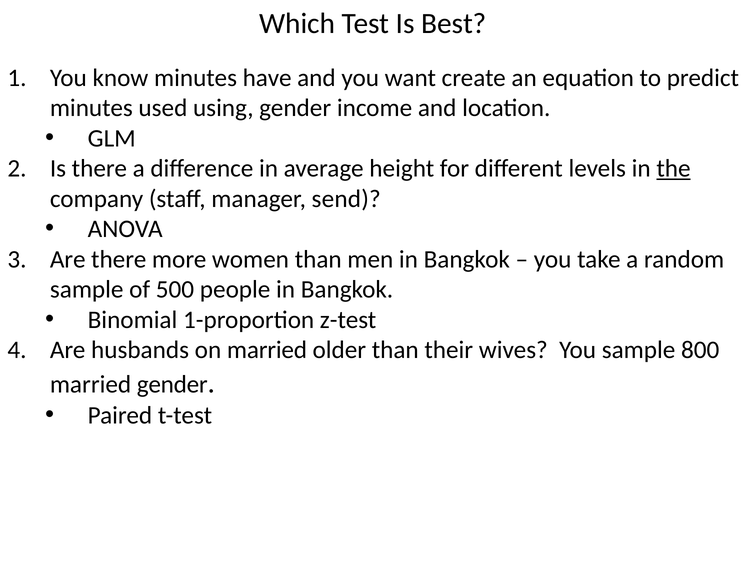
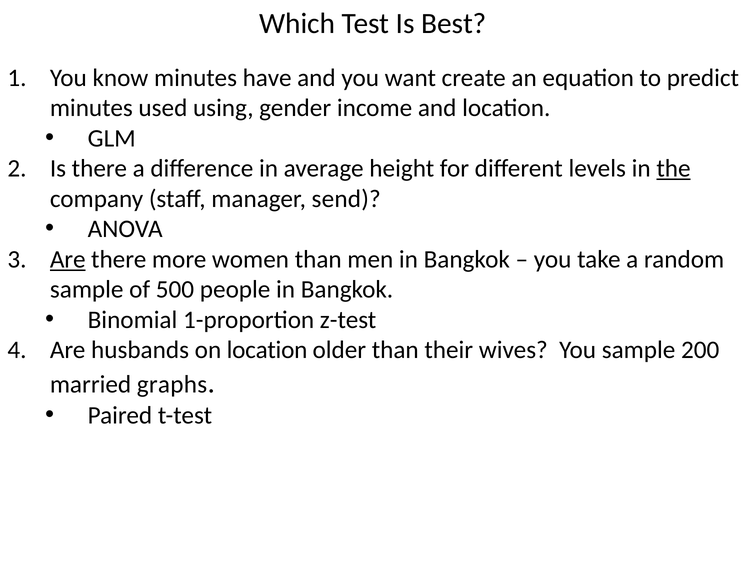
Are underline: none -> present (68, 259)
on married: married -> location (267, 350)
800: 800 -> 200 (700, 350)
married gender: gender -> graphs (172, 384)
